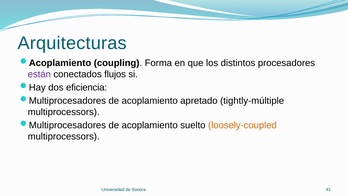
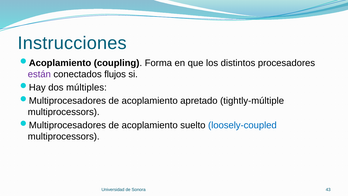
Arquitecturas: Arquitecturas -> Instrucciones (72, 43)
eficiencia: eficiencia -> múltiples (86, 87)
loosely-coupled colour: orange -> blue (242, 125)
